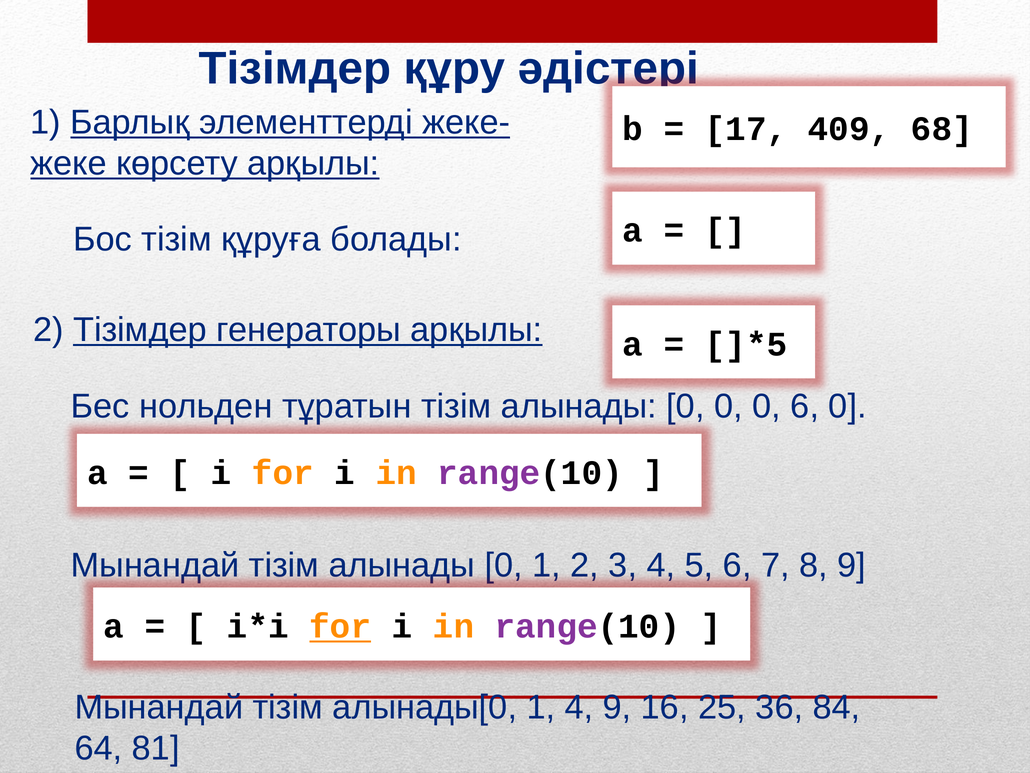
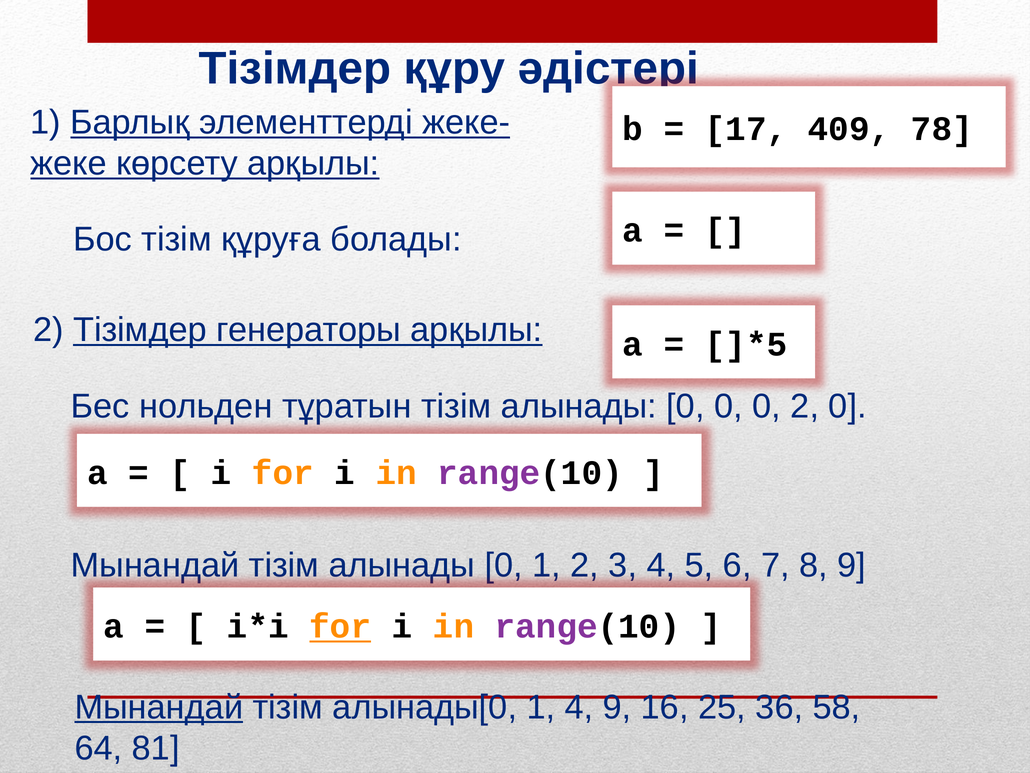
68: 68 -> 78 (942, 129)
0 6: 6 -> 2 (805, 406)
Мынандай underline: none -> present (159, 707)
84: 84 -> 58 (837, 707)
